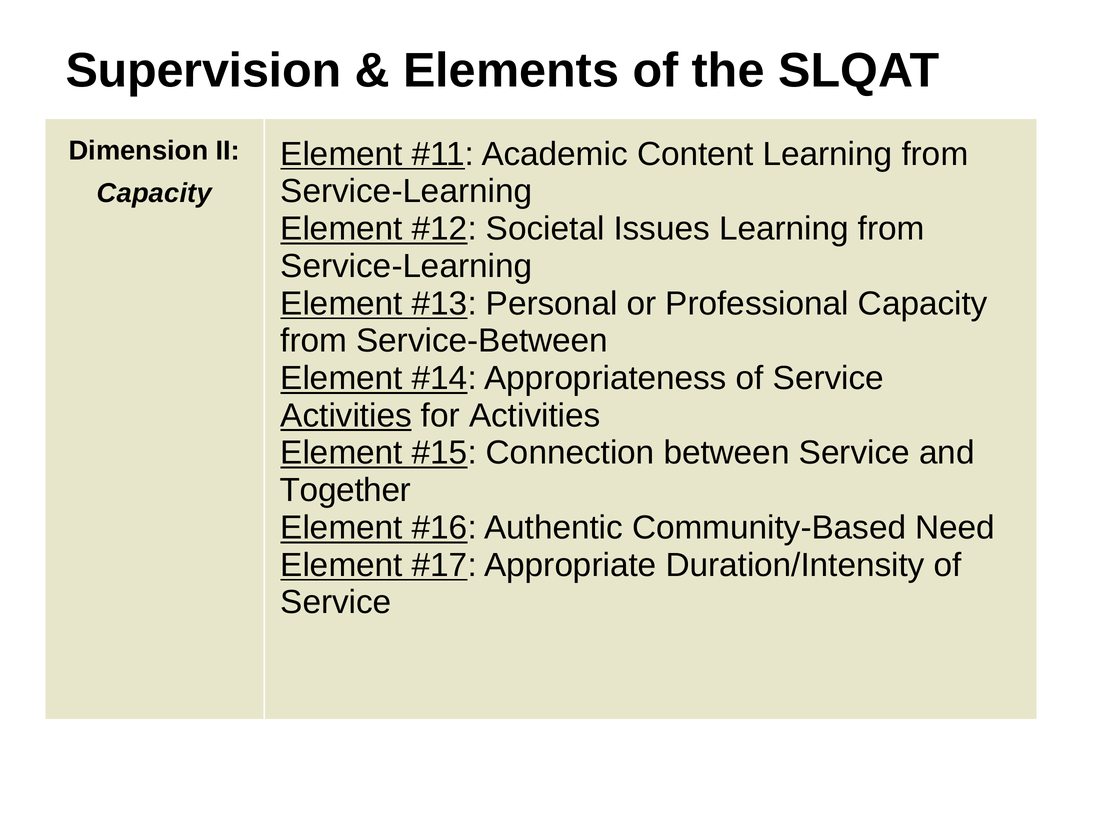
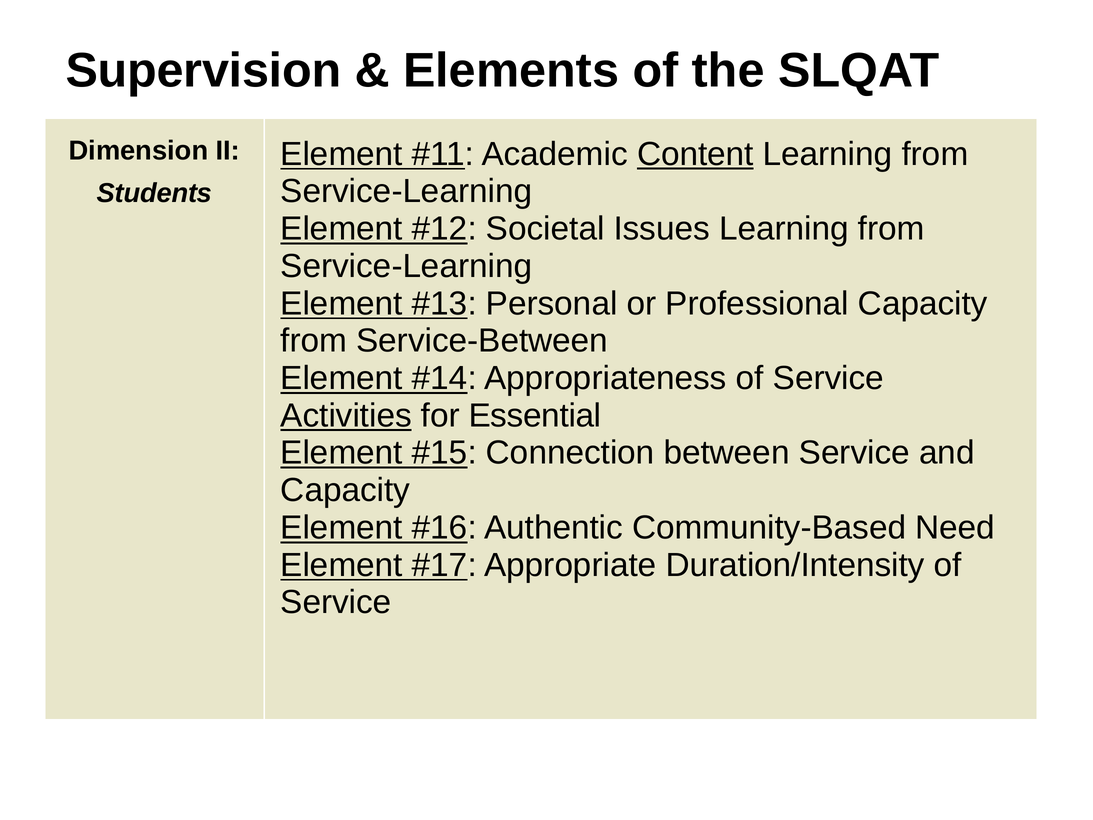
Content underline: none -> present (695, 154)
Capacity: Capacity -> Students (154, 193)
for Activities: Activities -> Essential (535, 415)
Together: Together -> Capacity (345, 490)
